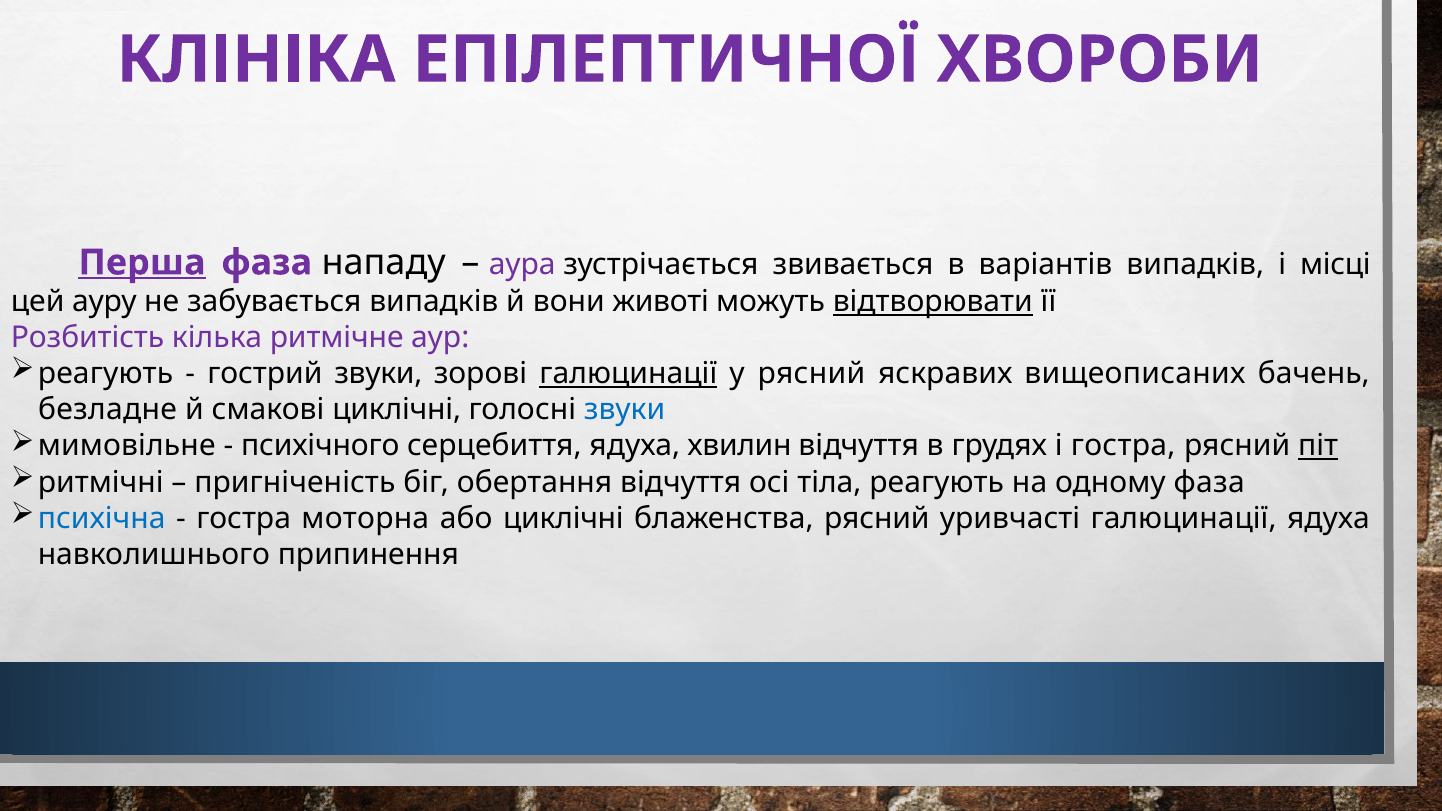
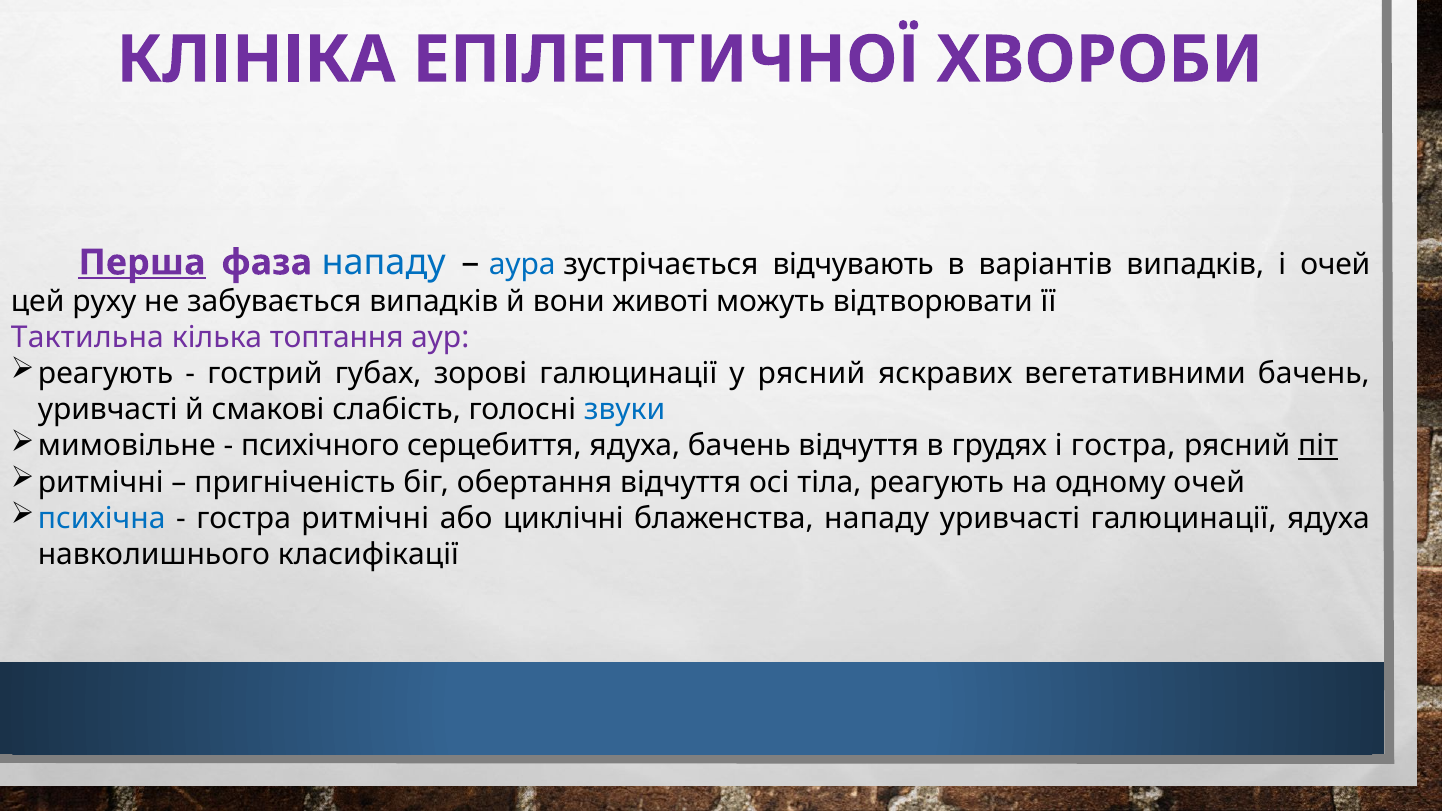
нападу colour: black -> blue (384, 263)
аура colour: purple -> blue (522, 265)
звивається: звивається -> відчувають (853, 265)
і місці: місці -> очей (1335, 265)
ауру: ауру -> руху (104, 302)
відтворювати underline: present -> none (933, 302)
Розбитість: Розбитість -> Тактильна (87, 338)
ритмічне: ритмічне -> топтання (337, 338)
гострий звуки: звуки -> губах (378, 374)
галюцинації underline: present -> none (628, 374)
вищеописаних: вищеописаних -> вегетативними (1135, 374)
безладне: безладне -> уривчасті (108, 410)
смакові циклічні: циклічні -> слабість (397, 410)
ядуха хвилин: хвилин -> бачень (739, 446)
одному фаза: фаза -> очей (1209, 482)
гостра моторна: моторна -> ритмічні (365, 518)
блаженства рясний: рясний -> нападу (877, 518)
припинення: припинення -> класифікації (368, 554)
